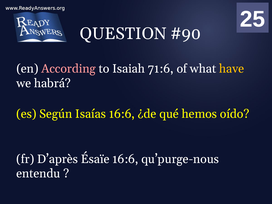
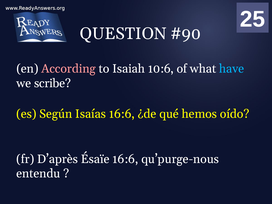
71:6: 71:6 -> 10:6 (161, 69)
have colour: yellow -> light blue (232, 69)
habrá: habrá -> scribe (52, 83)
